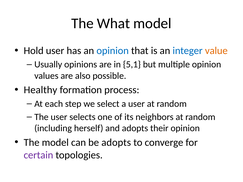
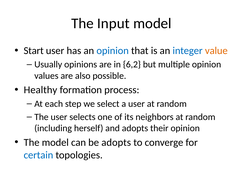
What: What -> Input (113, 24)
Hold: Hold -> Start (34, 51)
5,1: 5,1 -> 6,2 (132, 65)
certain colour: purple -> blue (38, 155)
